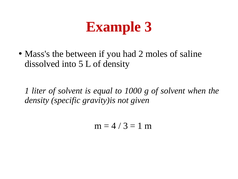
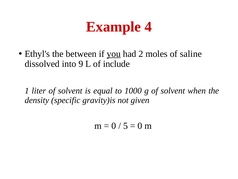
Example 3: 3 -> 4 (148, 27)
Mass's: Mass's -> Ethyl's (37, 54)
you underline: none -> present (114, 54)
5: 5 -> 9 (81, 64)
of density: density -> include (116, 64)
4: 4 -> 0 (114, 125)
3: 3 -> 5 (126, 125)
1: 1 -> 0 (140, 125)
